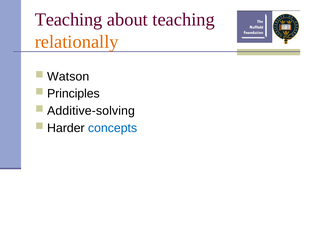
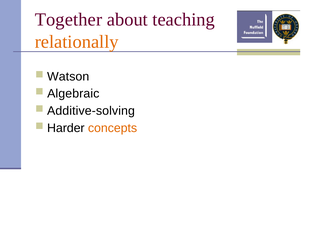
Teaching: Teaching -> Together (68, 20)
Principles: Principles -> Algebraic (73, 94)
concepts colour: blue -> orange (113, 128)
